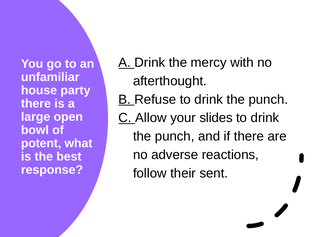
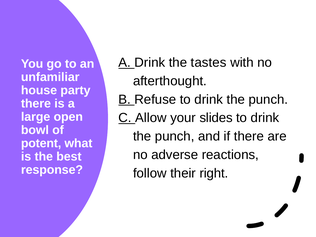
mercy: mercy -> tastes (209, 63)
sent: sent -> right (214, 173)
